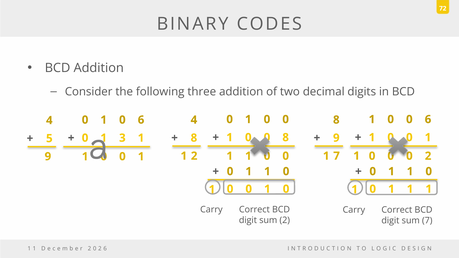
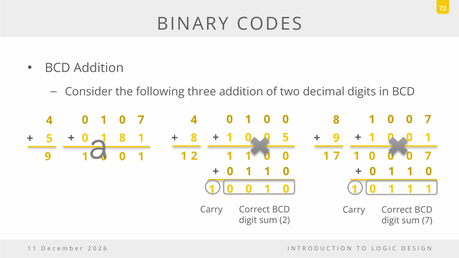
6: 6 -> 7 (428, 119)
6: 6 -> 7 (141, 120)
1 8: 8 -> 5 (286, 138)
3: 3 -> 8 (122, 138)
2: 2 -> 7 (428, 156)
